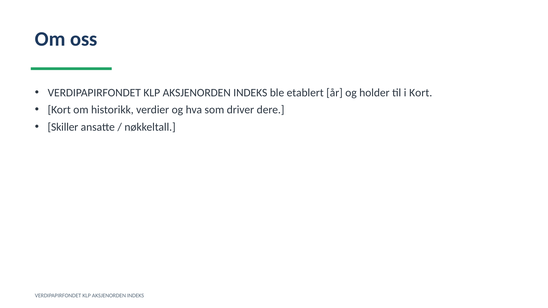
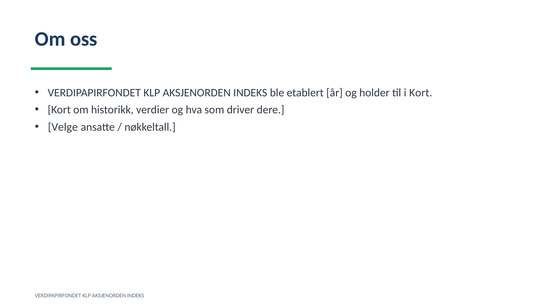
Skiller: Skiller -> Velge (63, 127)
